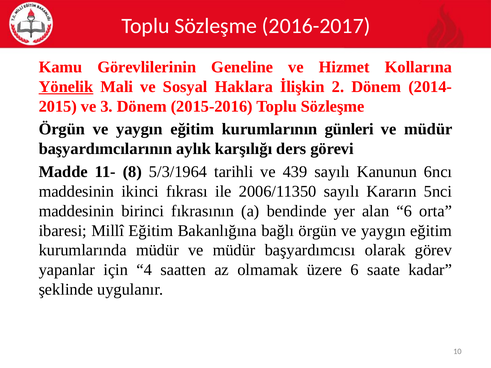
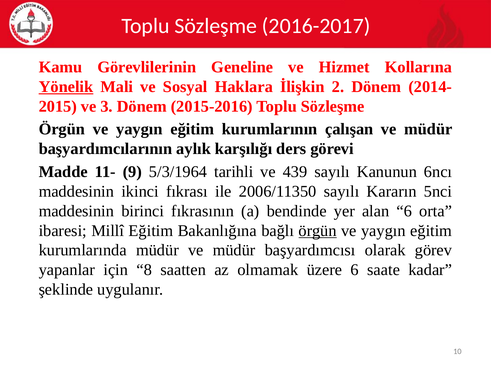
günleri: günleri -> çalışan (349, 129)
8: 8 -> 9 (132, 172)
örgün underline: none -> present (318, 231)
4: 4 -> 8 (144, 270)
